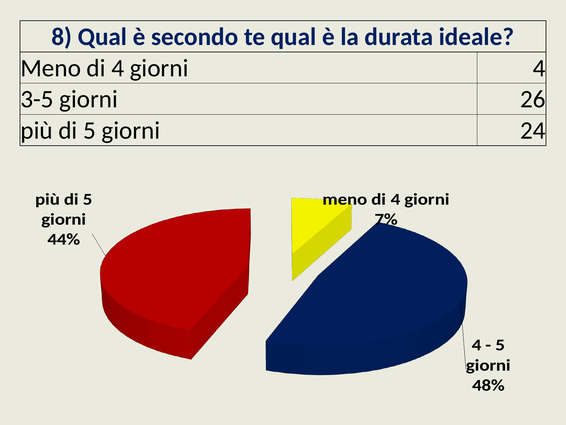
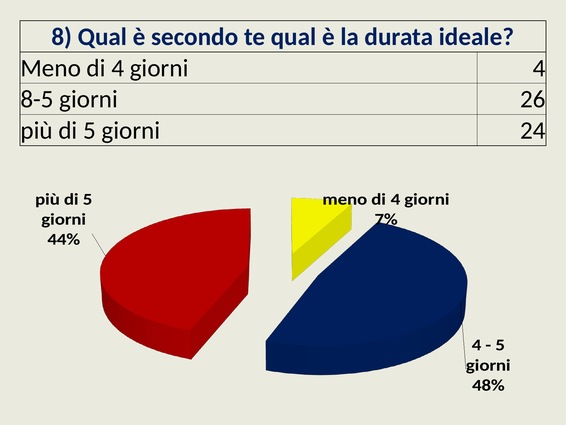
3-5: 3-5 -> 8-5 (37, 99)
